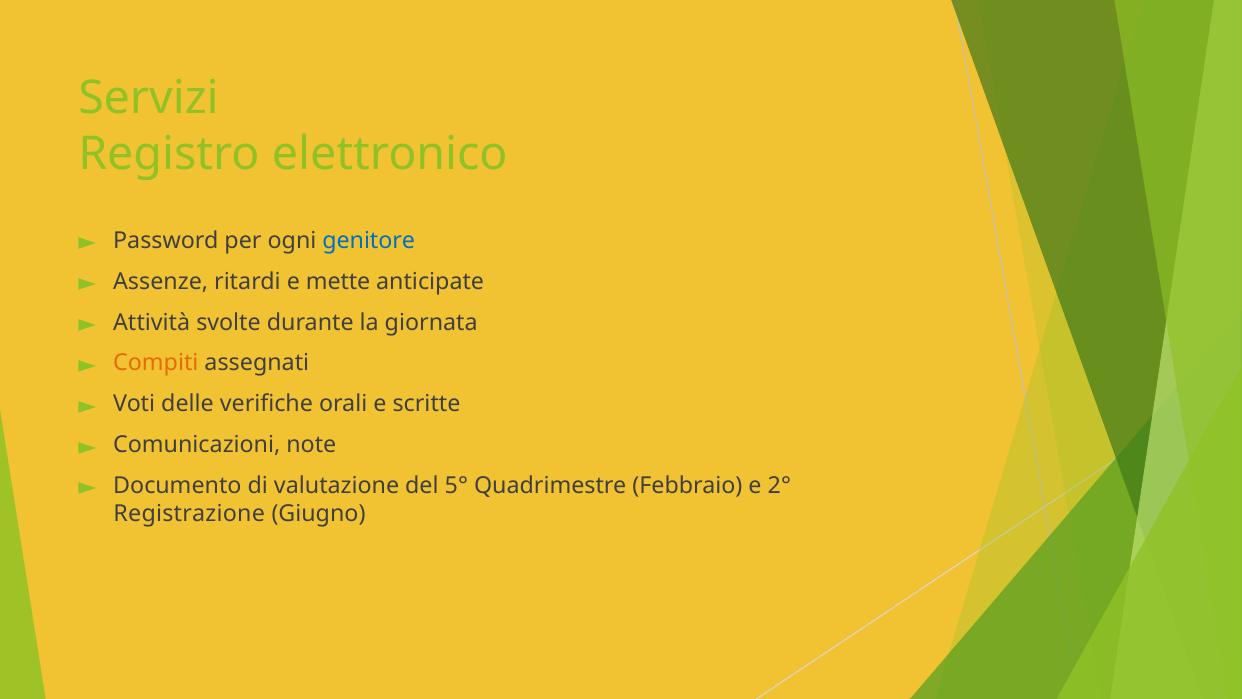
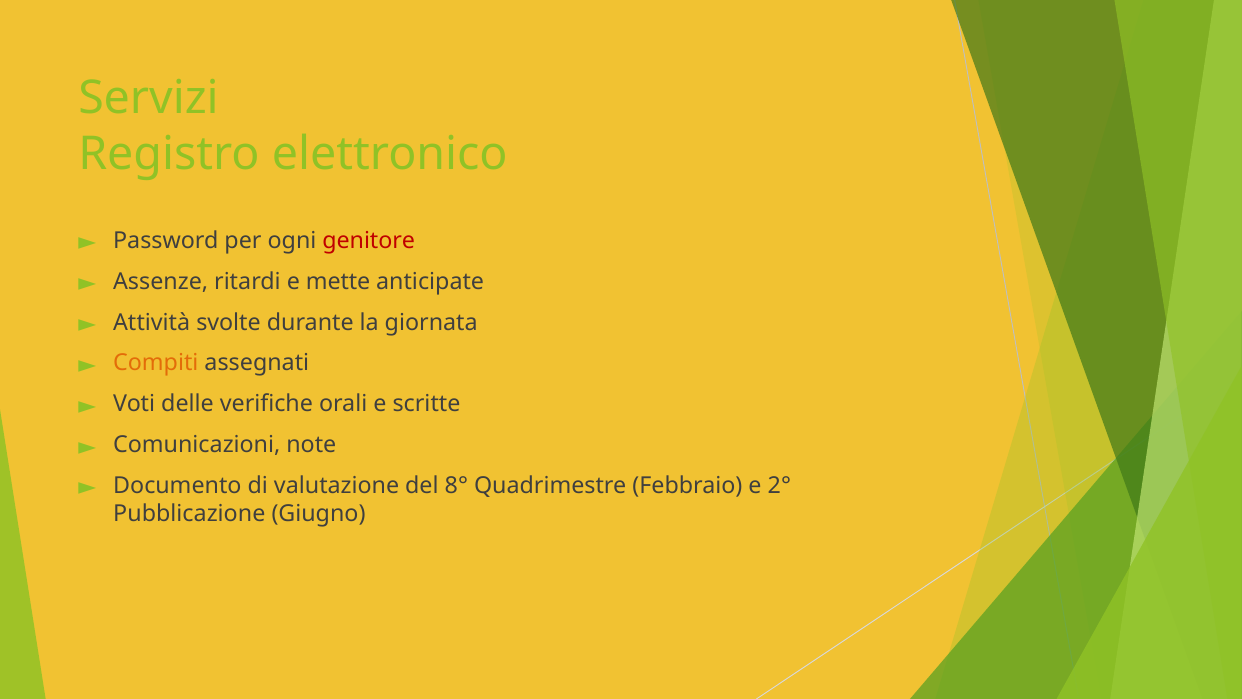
genitore colour: blue -> red (369, 240)
5°: 5° -> 8° (456, 486)
Registrazione: Registrazione -> Pubblicazione (189, 514)
